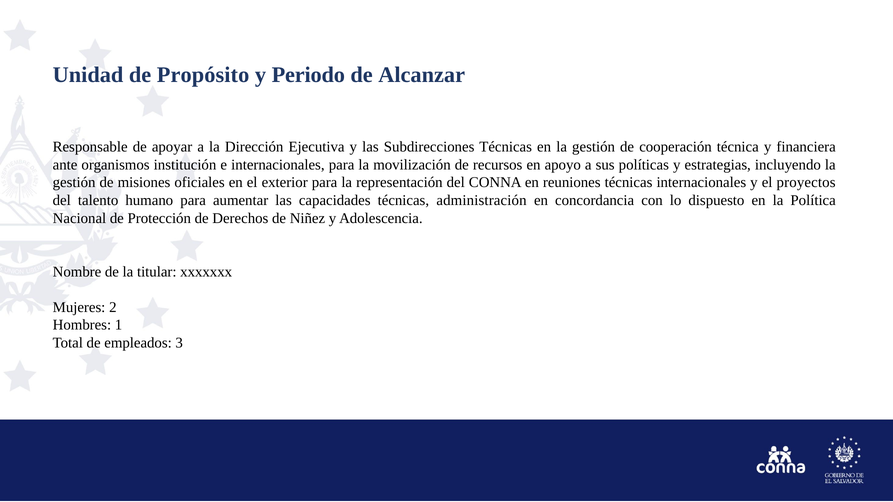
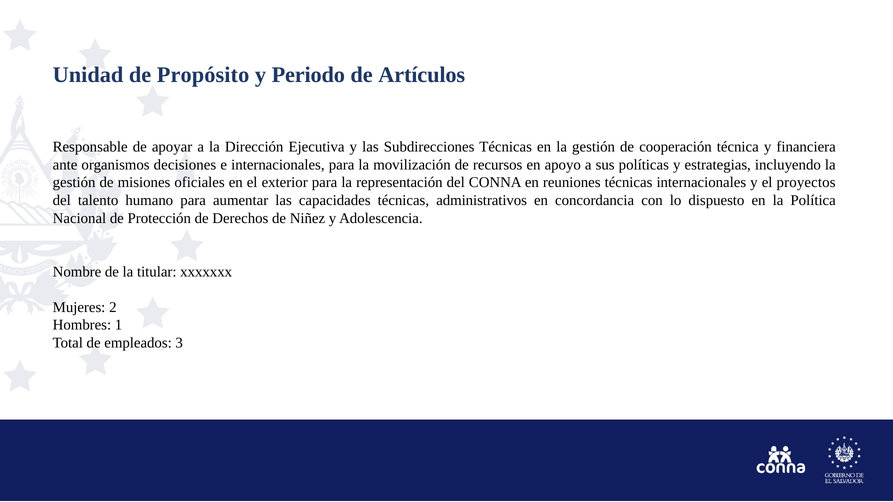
Alcanzar: Alcanzar -> Artículos (422, 75)
institución: institución -> decisiones (185, 165)
administración: administración -> administrativos (482, 200)
